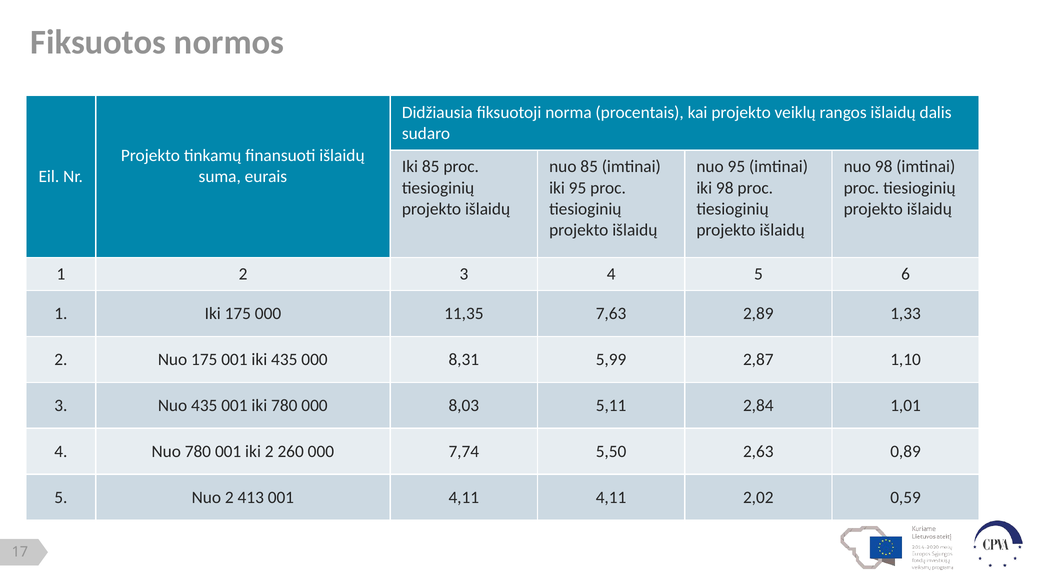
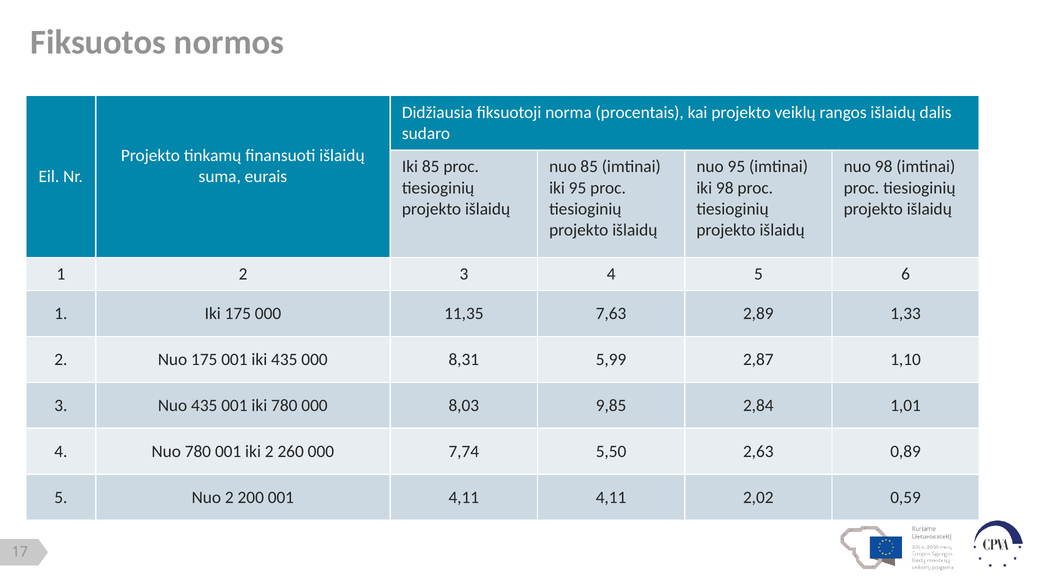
5,11: 5,11 -> 9,85 (611, 406)
413: 413 -> 200 (251, 497)
